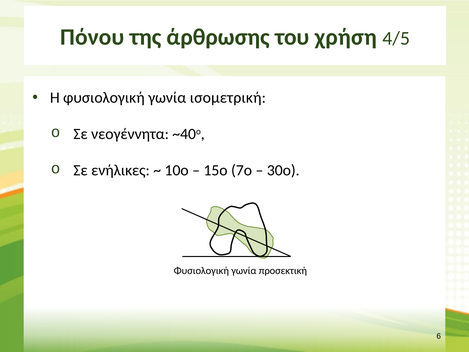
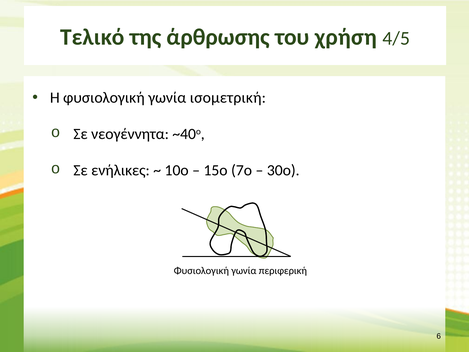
Πόνου: Πόνου -> Τελικό (92, 37)
προσεκτική: προσεκτική -> περιφερική (283, 270)
